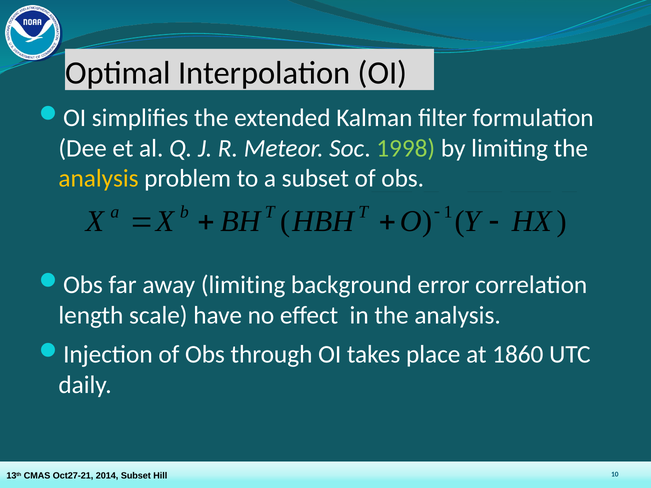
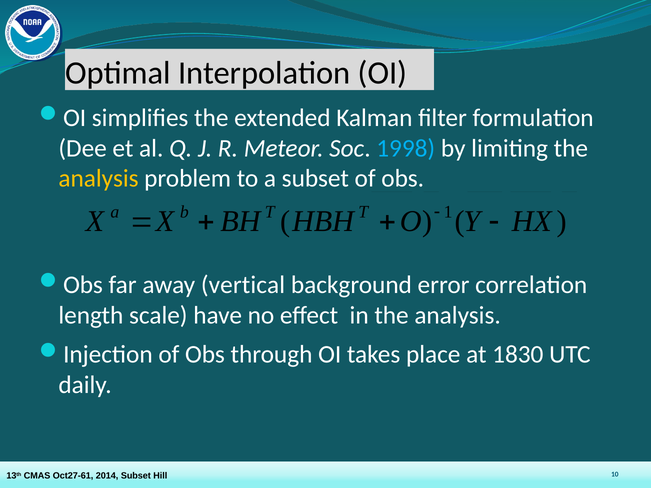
1998 colour: light green -> light blue (406, 148)
away limiting: limiting -> vertical (243, 285)
1860: 1860 -> 1830 (518, 355)
Oct27-21: Oct27-21 -> Oct27-61 (73, 476)
